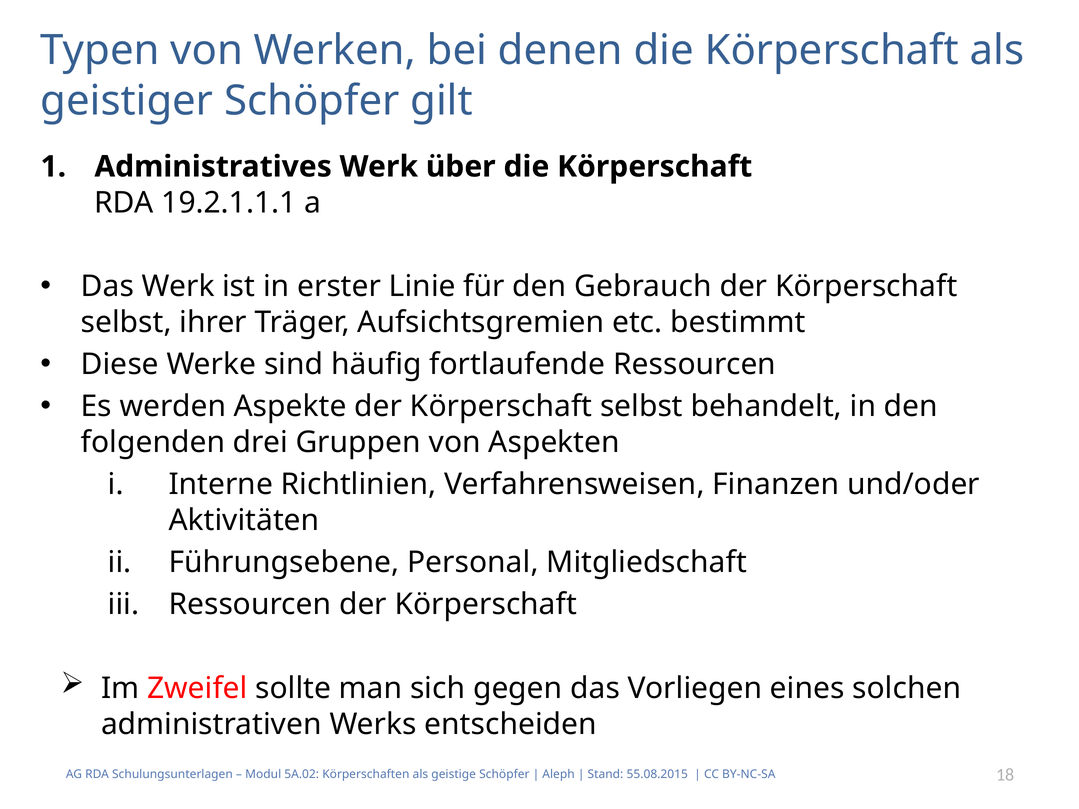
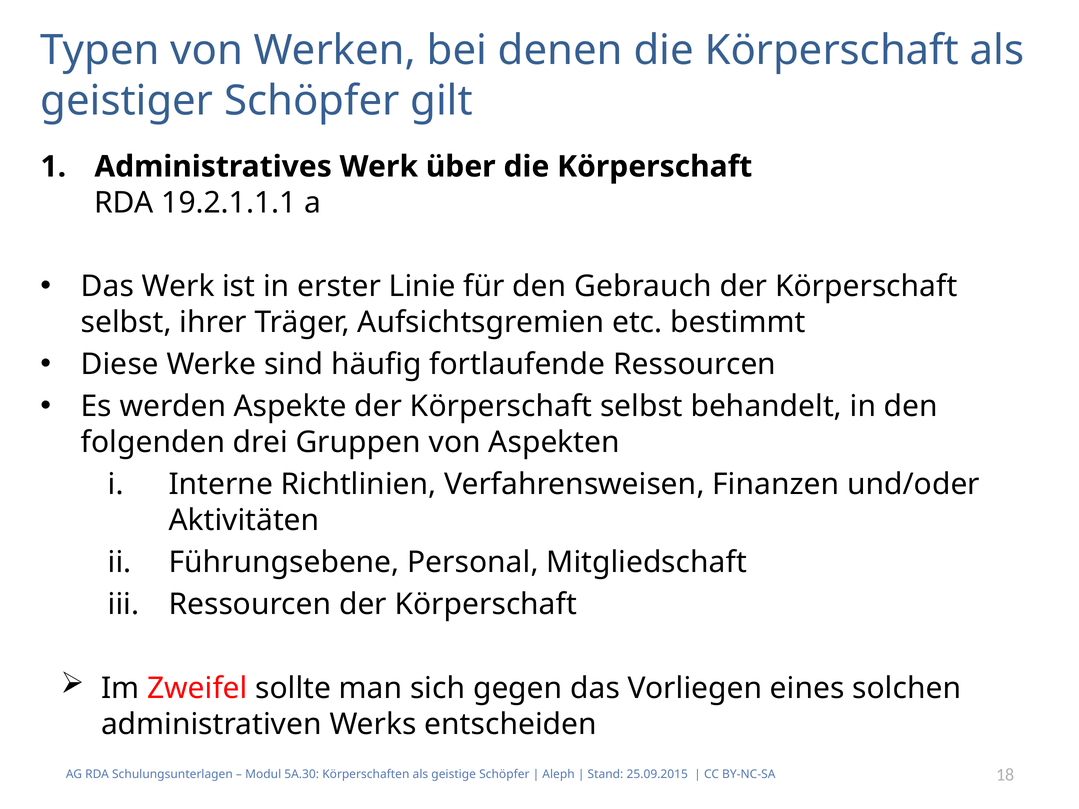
5A.02: 5A.02 -> 5A.30 (302, 775)
55.08.2015: 55.08.2015 -> 25.09.2015 (657, 775)
